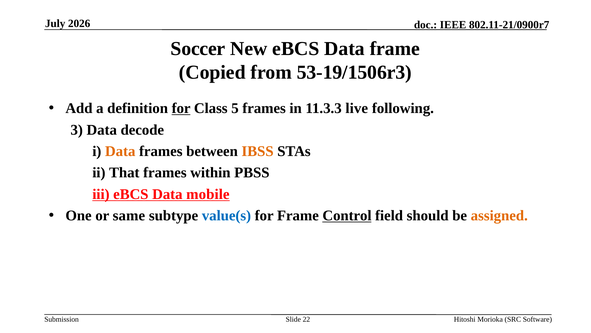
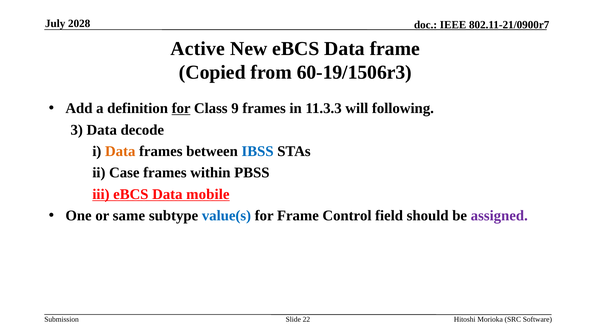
2026: 2026 -> 2028 (79, 23)
Soccer: Soccer -> Active (198, 49)
53-19/1506r3: 53-19/1506r3 -> 60-19/1506r3 (354, 72)
5: 5 -> 9 (235, 108)
live: live -> will (357, 108)
IBSS colour: orange -> blue (258, 151)
That: That -> Case (124, 172)
Control underline: present -> none (347, 215)
assigned colour: orange -> purple (499, 215)
